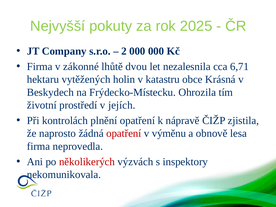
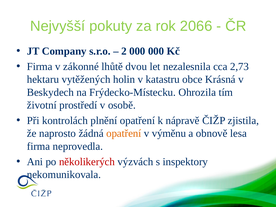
2025: 2025 -> 2066 (196, 26)
6,71: 6,71 -> 2,73 (240, 67)
jejích: jejích -> osobě (122, 105)
opatření colour: red -> orange (124, 133)
